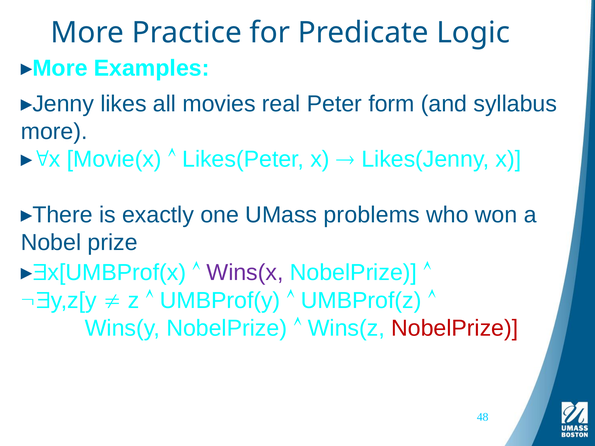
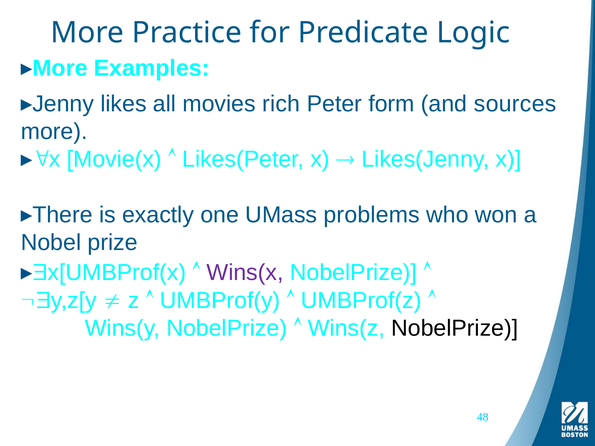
real: real -> rich (281, 104)
syllabus: syllabus -> sources (515, 104)
NobelPrize colour: red -> black (455, 328)
